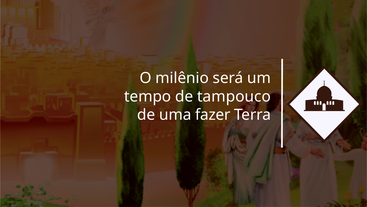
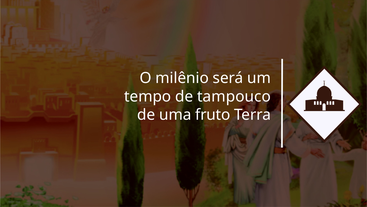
fazer: fazer -> fruto (213, 115)
